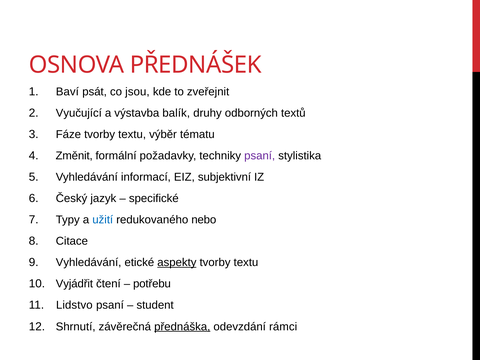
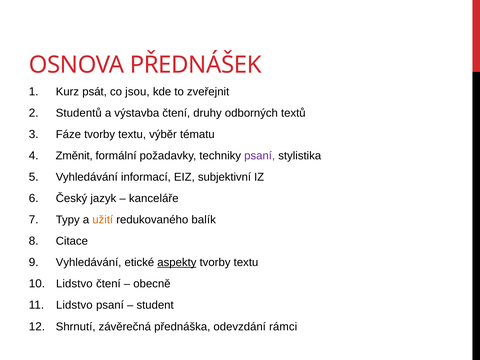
Baví: Baví -> Kurz (67, 92)
Vyučující: Vyučující -> Studentů (79, 113)
výstavba balík: balík -> čtení (176, 113)
specifické: specifické -> kanceláře (154, 198)
užití colour: blue -> orange (103, 220)
nebo: nebo -> balík (204, 220)
Vyjádřit: Vyjádřit -> Lidstvo (74, 284)
potřebu: potřebu -> obecně (152, 284)
přednáška underline: present -> none (182, 327)
